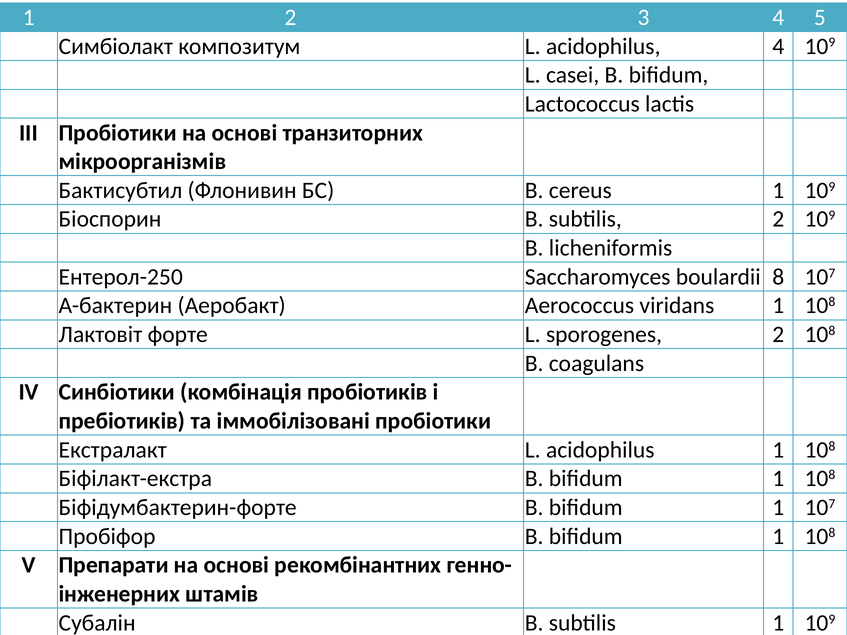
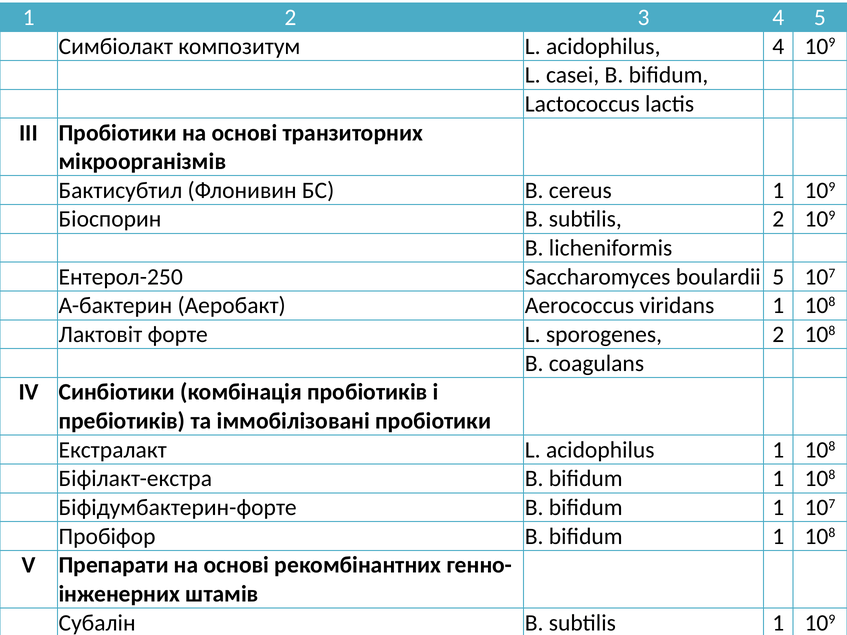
boulardii 8: 8 -> 5 (778, 277)
